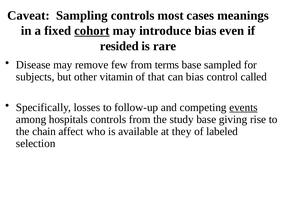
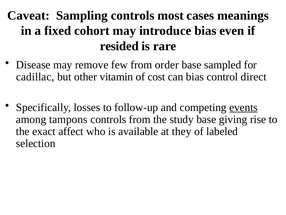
cohort underline: present -> none (92, 31)
terms: terms -> order (167, 65)
subjects: subjects -> cadillac (35, 77)
that: that -> cost (156, 77)
called: called -> direct (254, 77)
hospitals: hospitals -> tampons (68, 119)
chain: chain -> exact (44, 131)
